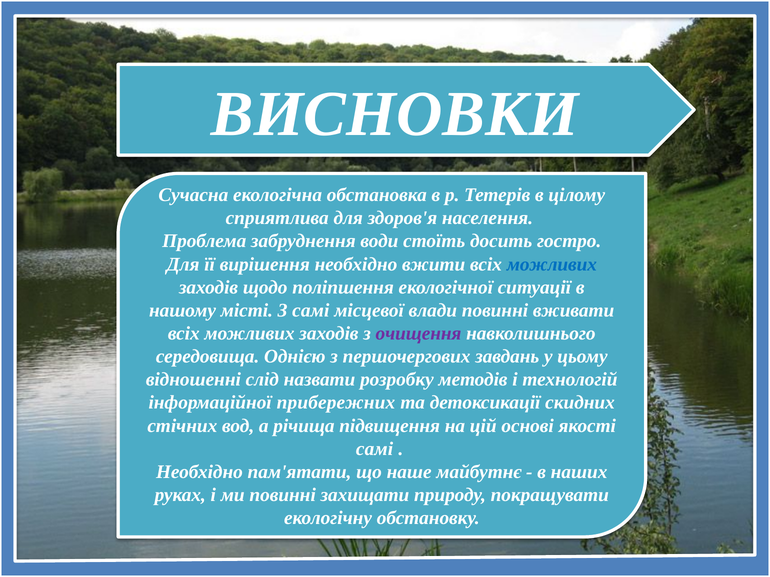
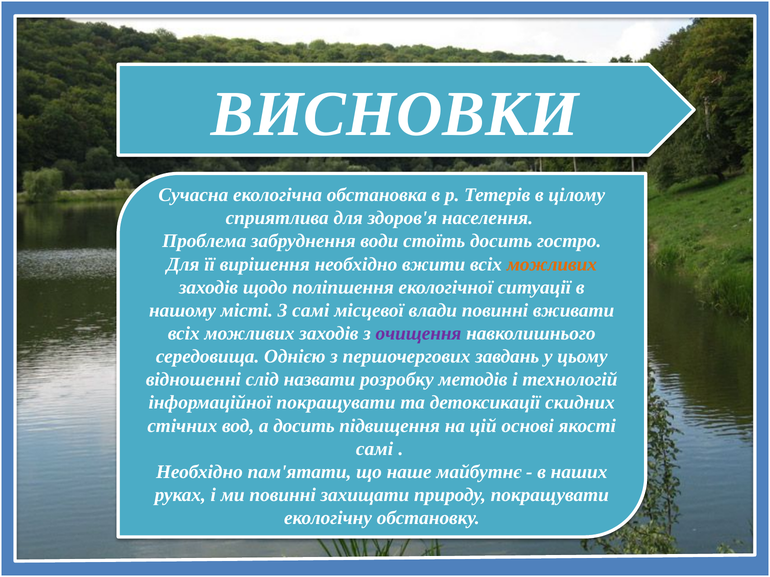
можливих colour: blue -> orange (552, 264)
інформаційної прибережних: прибережних -> покращувати (336, 403)
а річища: річища -> досить (304, 426)
